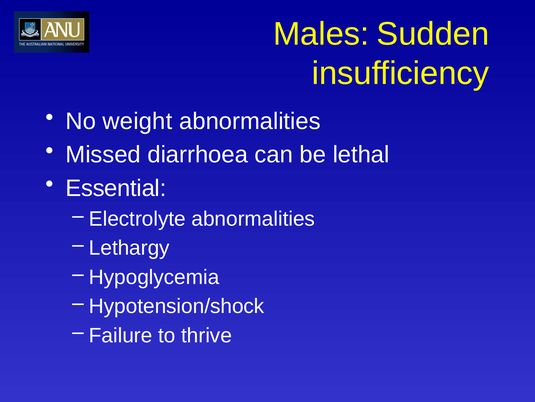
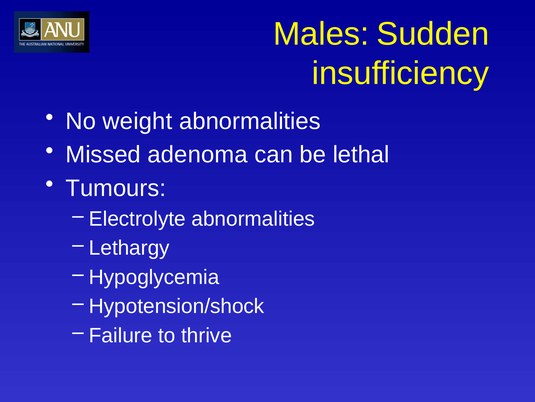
diarrhoea: diarrhoea -> adenoma (198, 154)
Essential: Essential -> Tumours (116, 188)
